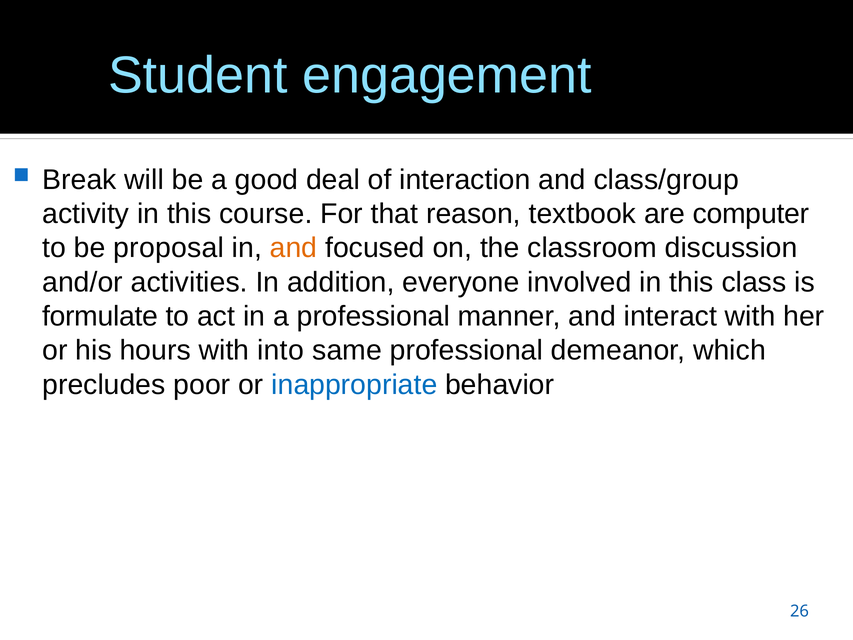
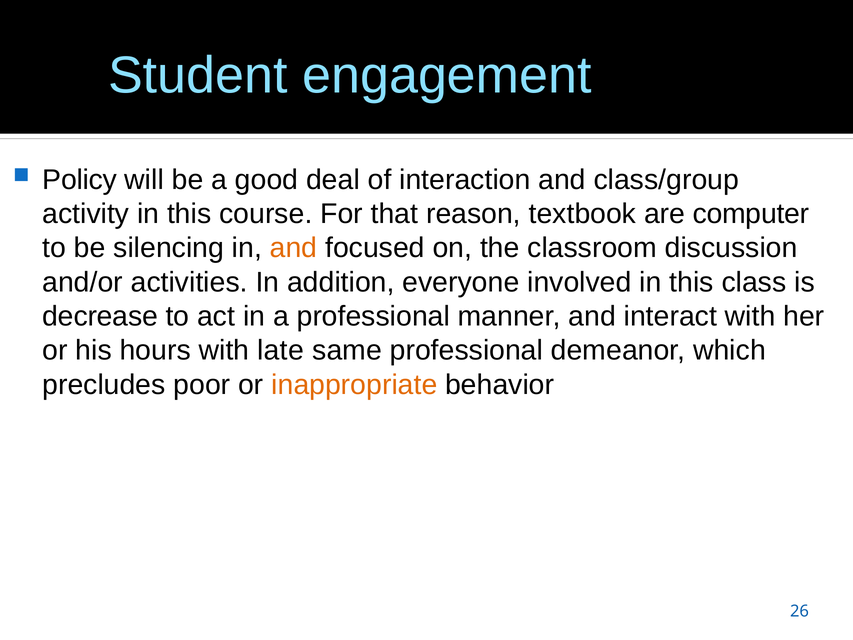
Break: Break -> Policy (80, 180)
proposal: proposal -> silencing (169, 248)
formulate: formulate -> decrease (100, 316)
into: into -> late (281, 350)
inappropriate colour: blue -> orange (354, 384)
